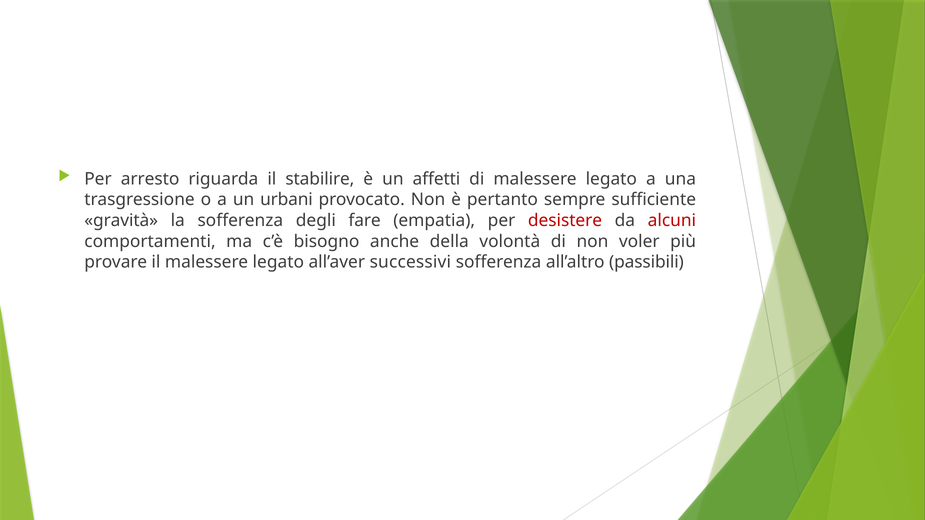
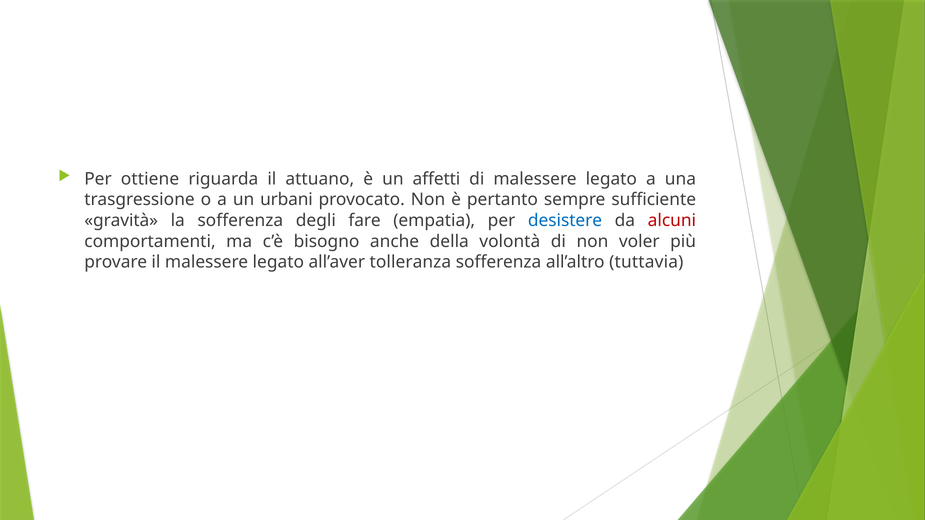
arresto: arresto -> ottiene (150, 179)
stabilire: stabilire -> attuano (320, 179)
desistere colour: red -> blue (565, 221)
successivi: successivi -> tolleranza (410, 262)
passibili: passibili -> tuttavia (646, 262)
